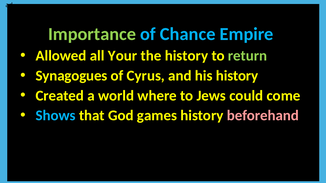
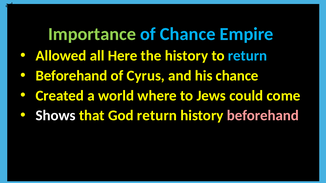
all Your: Your -> Here (123, 56)
return colour: light green -> light blue (248, 56)
Synagogues: Synagogues -> Beforehand (71, 76)
his history: history -> chance (237, 76)
Shows colour: light blue -> white (56, 116)
God games: games -> return (157, 116)
